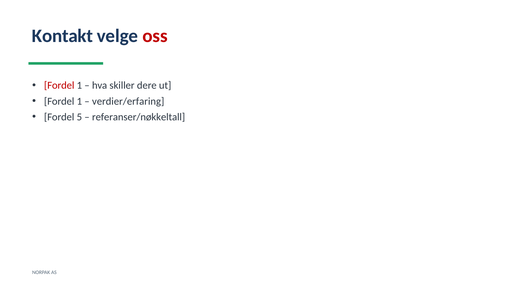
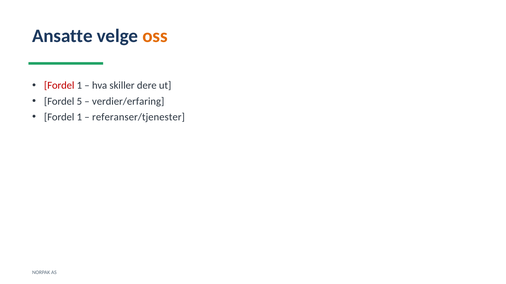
Kontakt: Kontakt -> Ansatte (62, 36)
oss colour: red -> orange (155, 36)
1: 1 -> 5 (79, 102)
5: 5 -> 1 (79, 117)
referanser/nøkkeltall: referanser/nøkkeltall -> referanser/tjenester (139, 117)
